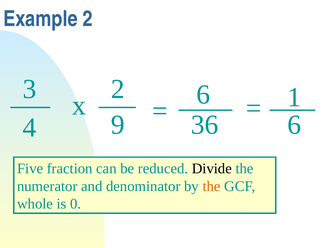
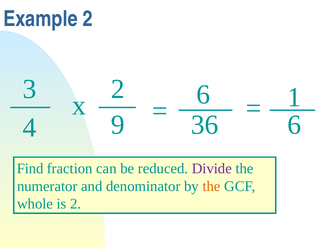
Five: Five -> Find (30, 169)
Divide colour: black -> purple (212, 169)
is 0: 0 -> 2 (76, 204)
